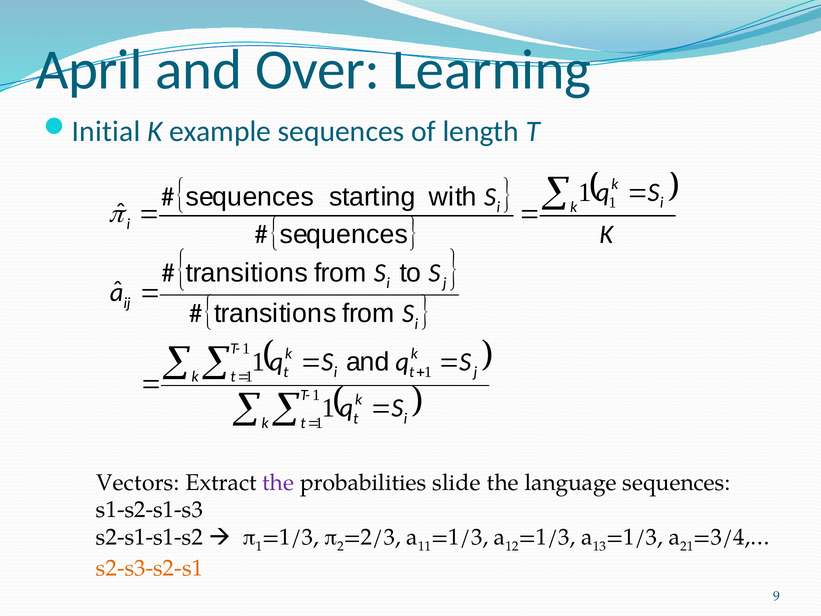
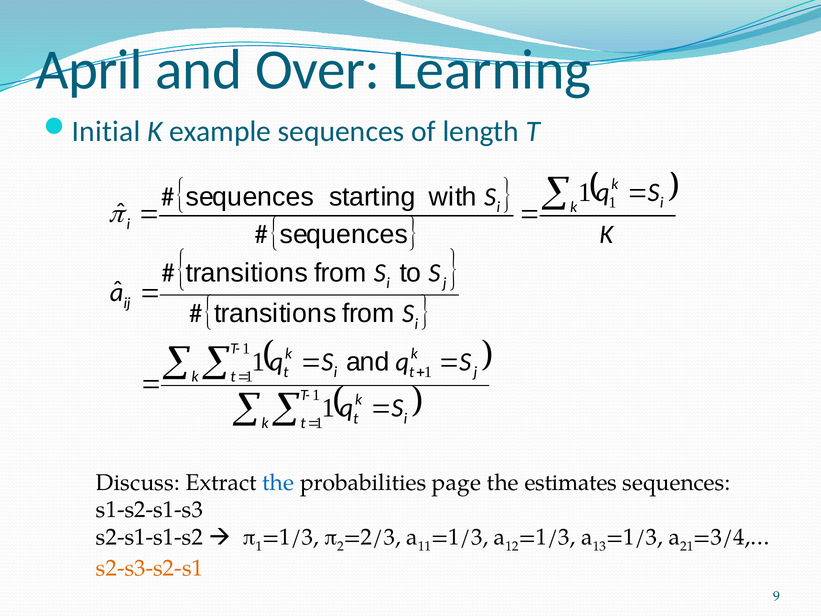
Vectors: Vectors -> Discuss (138, 482)
the colour: purple -> blue (278, 482)
slide: slide -> page (457, 482)
language: language -> estimates (571, 482)
